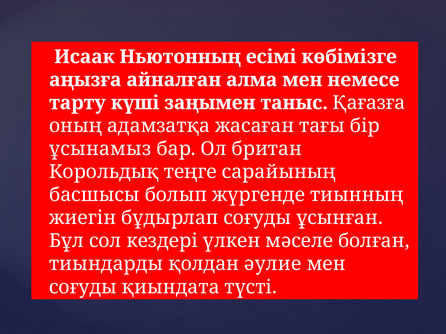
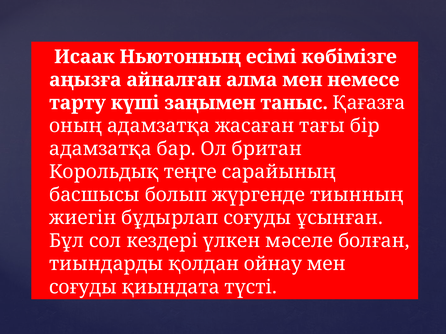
ұсынамыз: ұсынамыз -> адамзатқа (100, 149)
әулие: әулие -> ойнау (273, 264)
